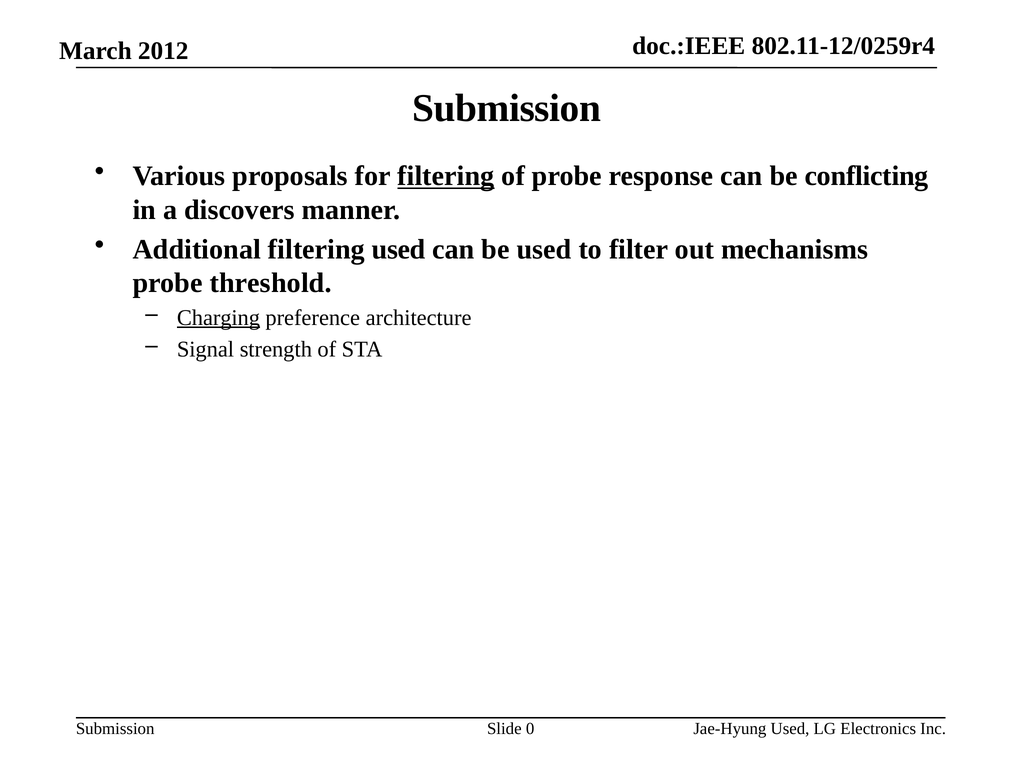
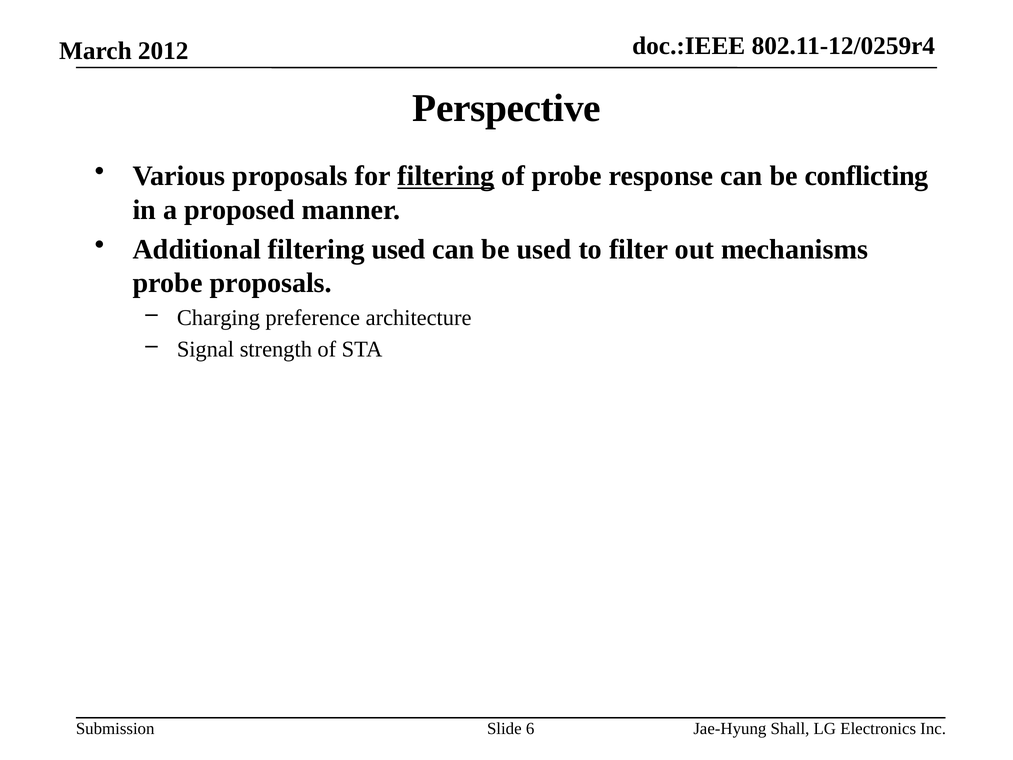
Submission: Submission -> Perspective (507, 108)
discovers: discovers -> proposed (240, 210)
probe threshold: threshold -> proposals (271, 283)
Charging underline: present -> none (218, 317)
0: 0 -> 6 (530, 729)
Jae-Hyung Used: Used -> Shall (790, 729)
